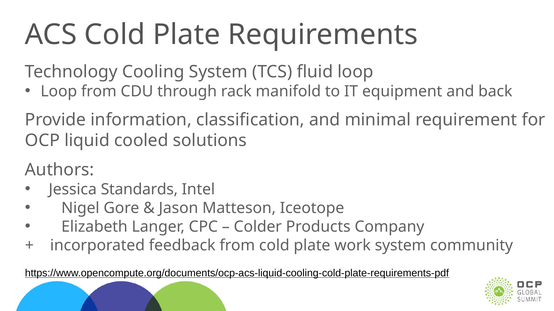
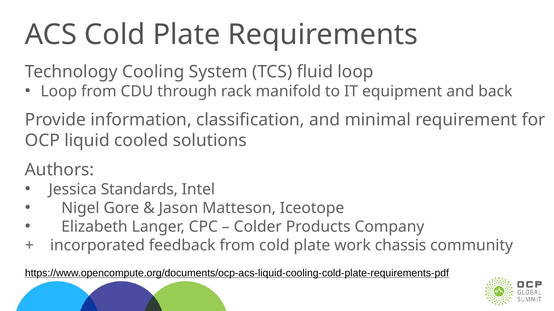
work system: system -> chassis (401, 246)
